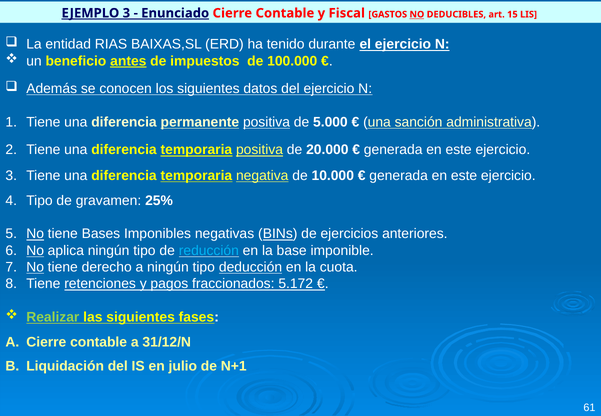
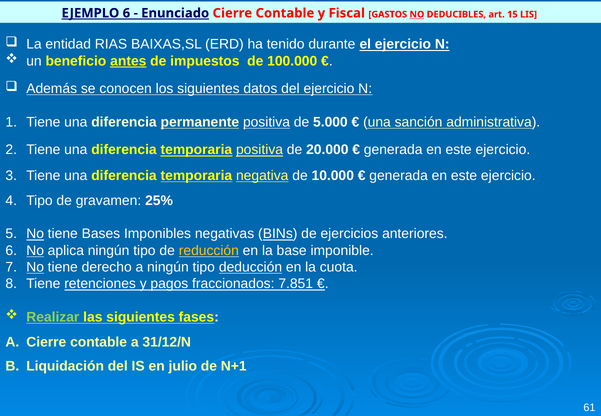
EJEMPLO 3: 3 -> 6 (126, 13)
reducción colour: light blue -> yellow (209, 251)
5.172: 5.172 -> 7.851 (296, 284)
